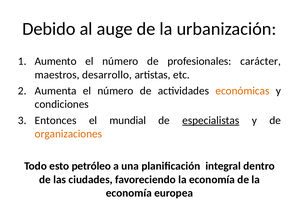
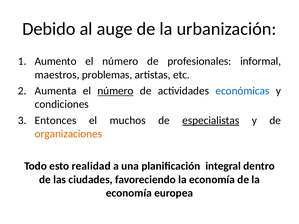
carácter: carácter -> informal (261, 61)
desarrollo: desarrollo -> problemas (107, 75)
número underline: none -> present (116, 91)
económicas colour: orange -> blue (242, 91)
mundial: mundial -> muchos (128, 121)
petróleo: petróleo -> realidad (91, 166)
